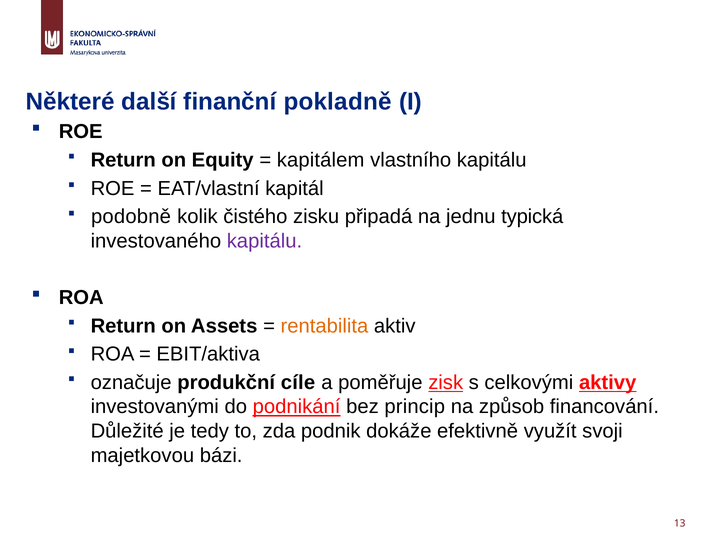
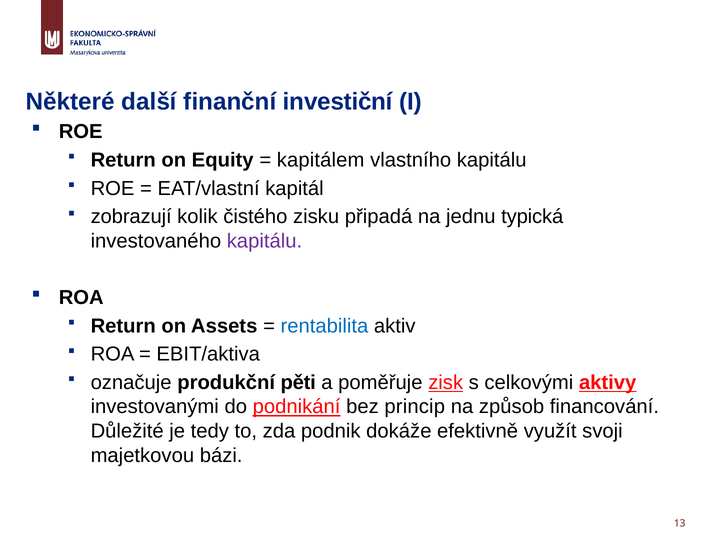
pokladně: pokladně -> investiční (338, 102)
podobně: podobně -> zobrazují (131, 217)
rentabilita colour: orange -> blue (324, 326)
cíle: cíle -> pěti (298, 383)
